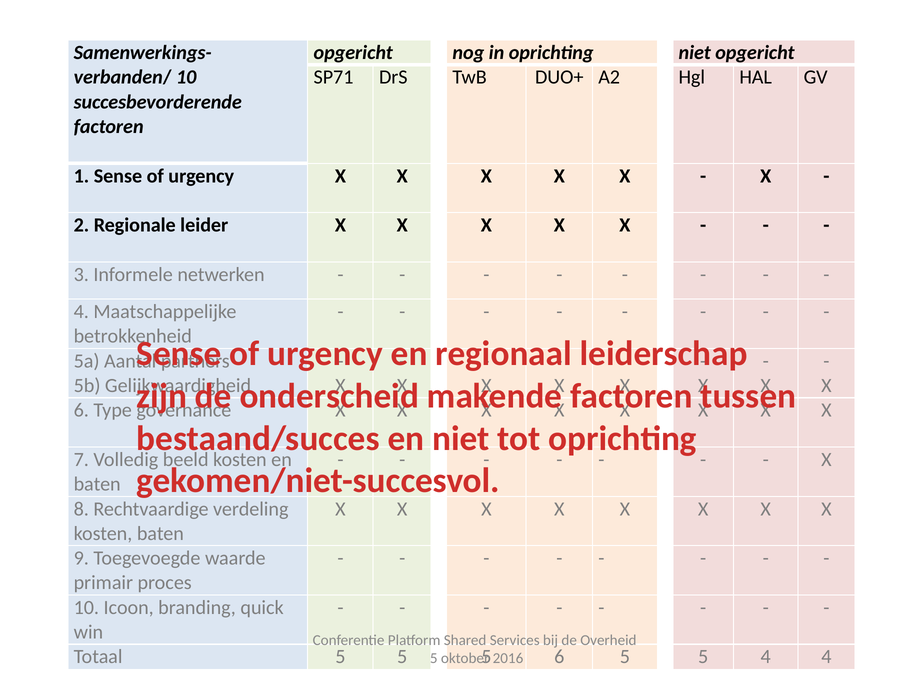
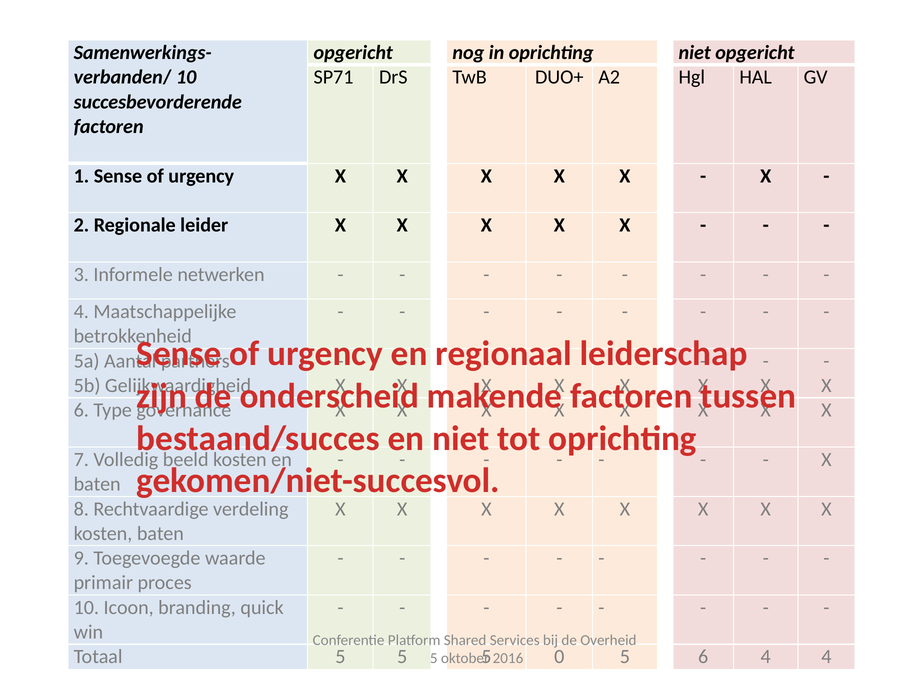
6: 6 -> 0 (559, 657)
5: 5 -> 6 (703, 657)
